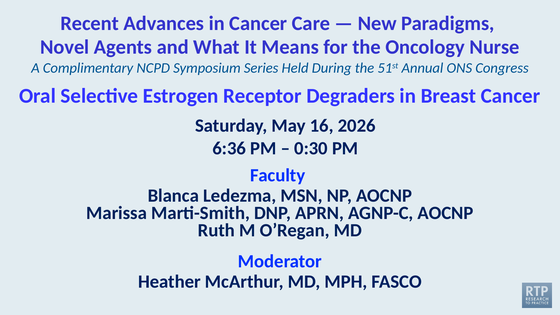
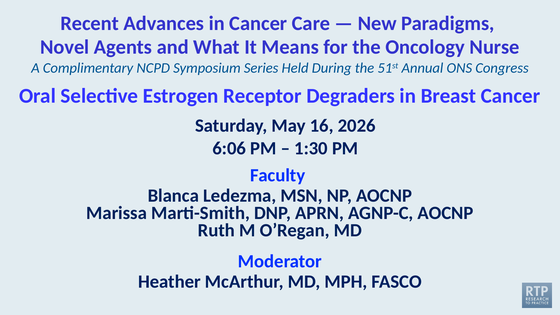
6:36: 6:36 -> 6:06 (229, 148)
0:30: 0:30 -> 1:30 (311, 148)
